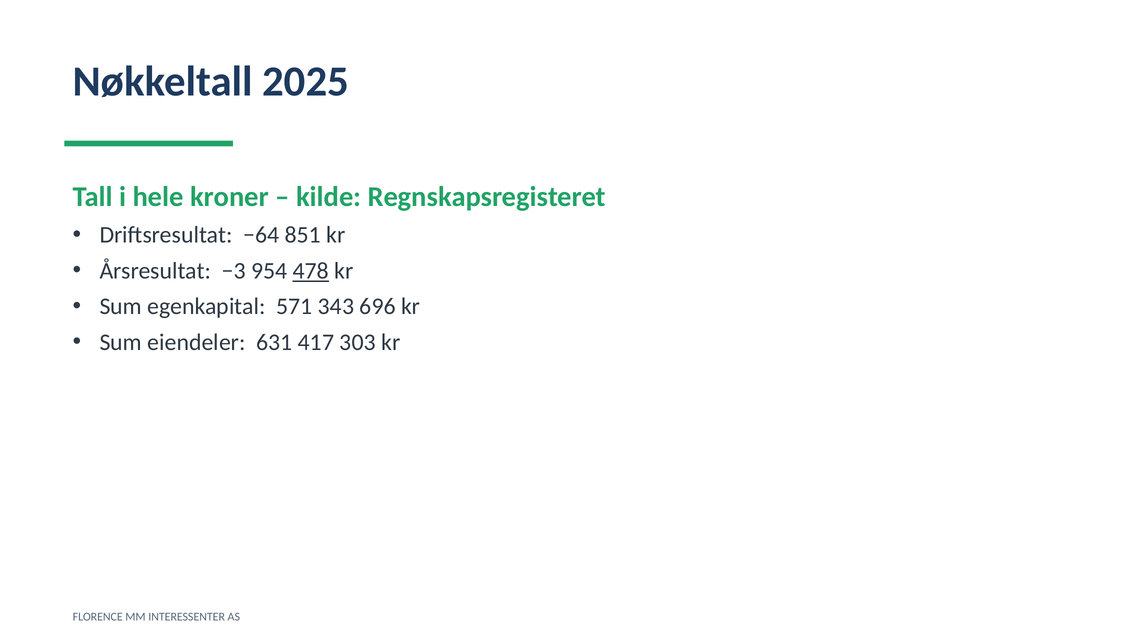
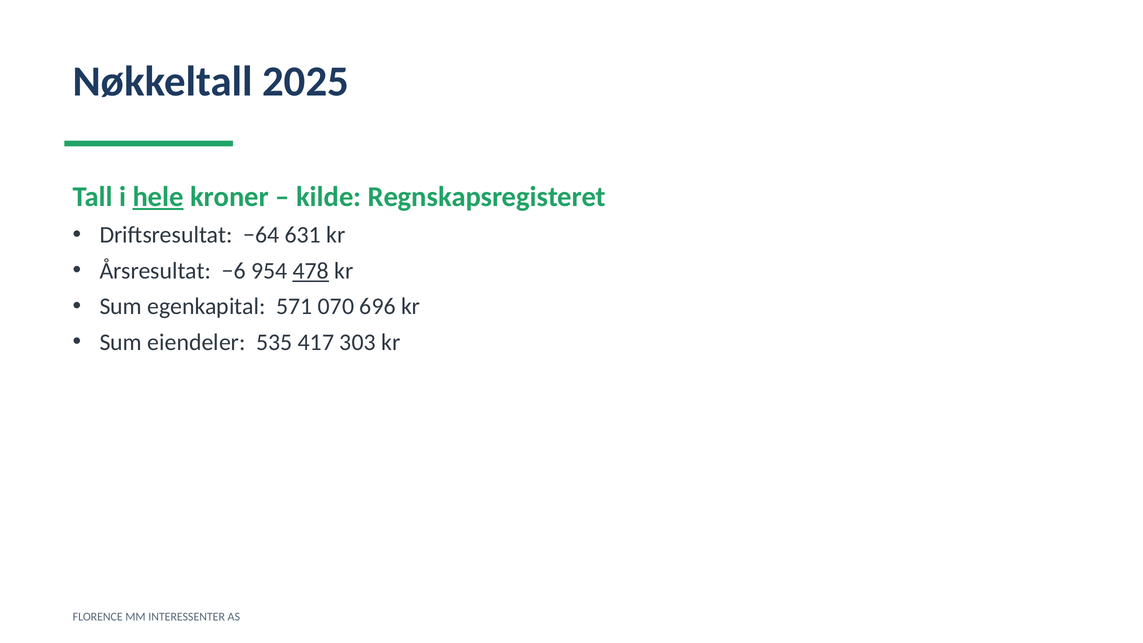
hele underline: none -> present (158, 197)
851: 851 -> 631 (303, 235)
−3: −3 -> −6 (234, 271)
343: 343 -> 070 (336, 307)
631: 631 -> 535 (274, 342)
